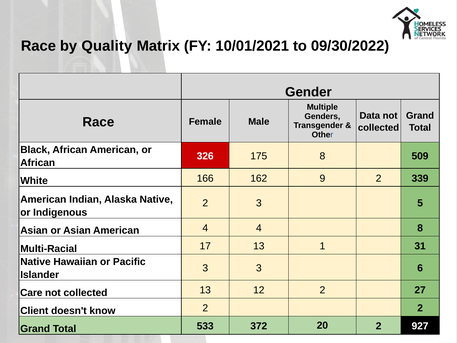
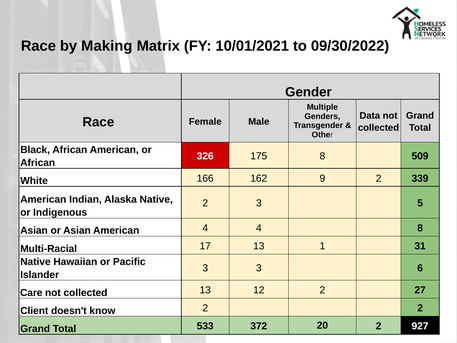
Quality: Quality -> Making (107, 46)
